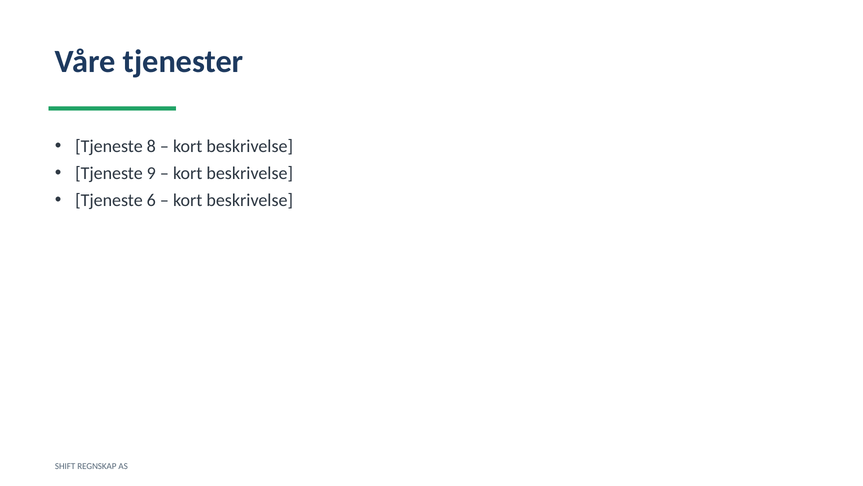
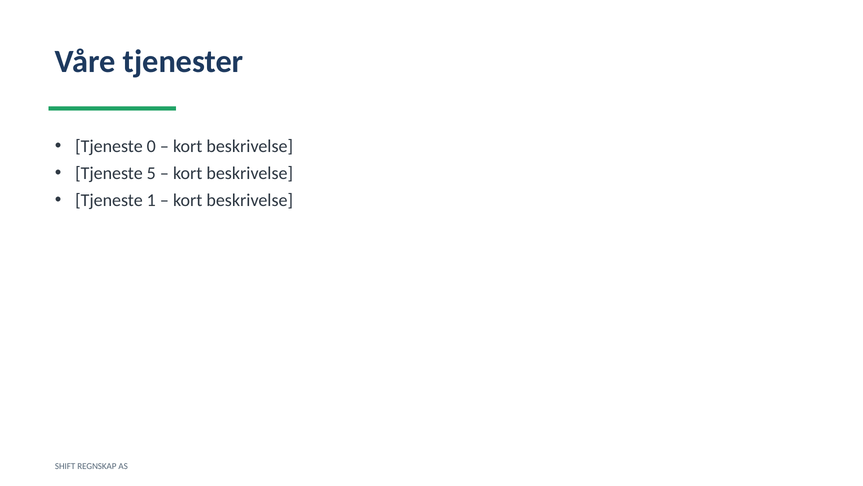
8: 8 -> 0 (151, 146)
9: 9 -> 5 (151, 173)
6: 6 -> 1 (151, 200)
